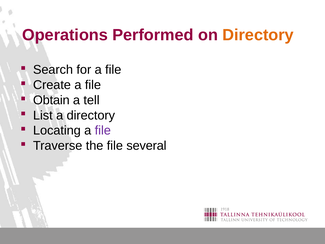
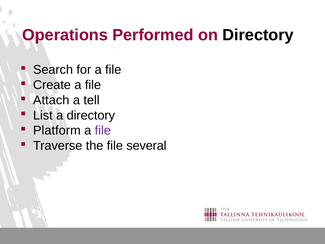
Directory colour: orange -> black (258, 35)
Obtain: Obtain -> Attach (51, 100)
Locating: Locating -> Platform (57, 130)
